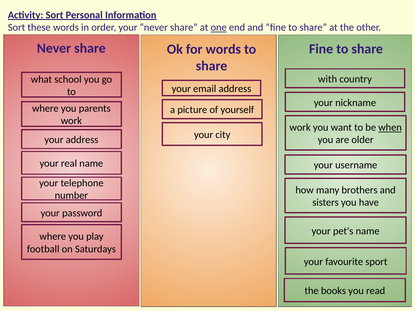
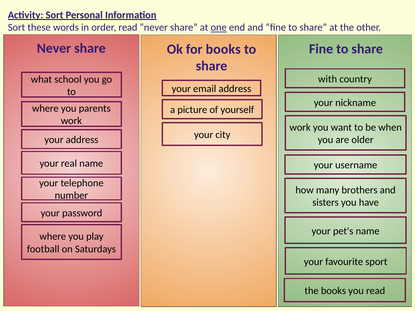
order your: your -> read (128, 28)
for words: words -> books (223, 49)
when underline: present -> none (390, 128)
